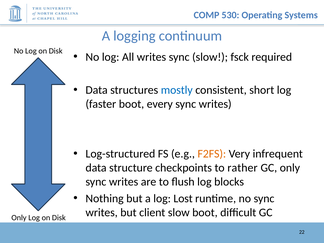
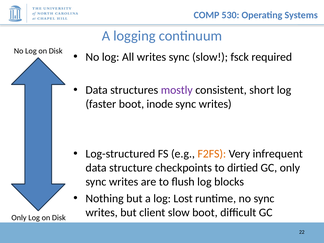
mostly colour: blue -> purple (177, 90)
every: every -> inode (160, 104)
rather: rather -> dirtied (243, 168)
